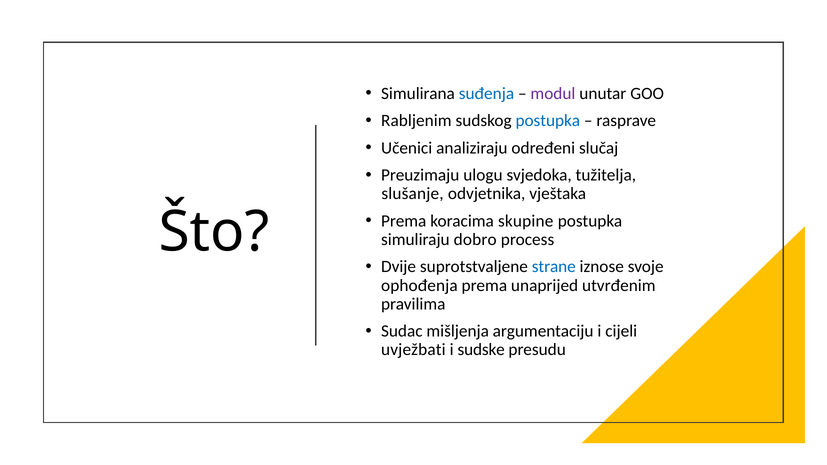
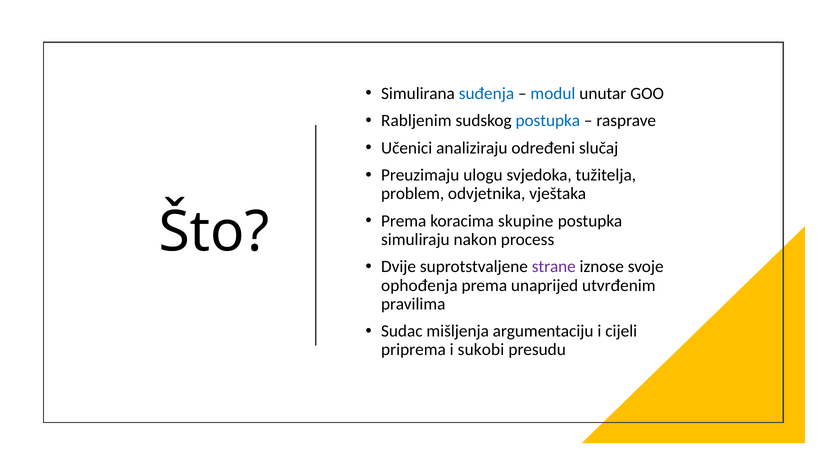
modul colour: purple -> blue (553, 94)
slušanje: slušanje -> problem (413, 194)
dobro: dobro -> nakon (475, 240)
strane colour: blue -> purple (554, 267)
uvježbati: uvježbati -> priprema (413, 350)
sudske: sudske -> sukobi (481, 350)
